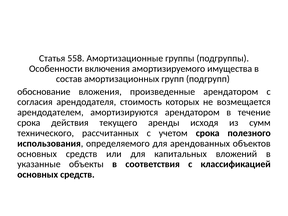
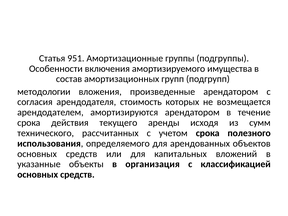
558: 558 -> 951 (76, 58)
обоснование: обоснование -> методологии (44, 92)
соответствия: соответствия -> организация (153, 164)
